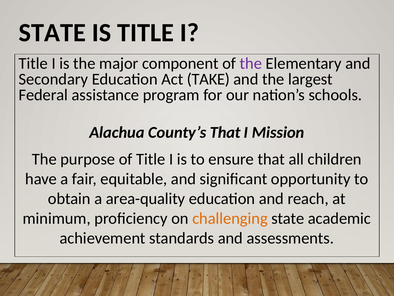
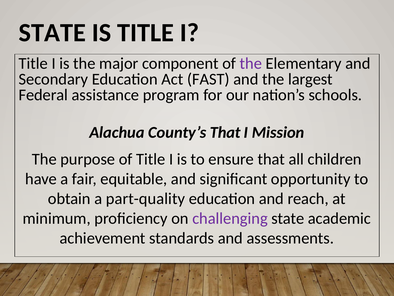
TAKE: TAKE -> FAST (208, 79)
area-quality: area-quality -> part-quality (145, 198)
challenging colour: orange -> purple (230, 218)
